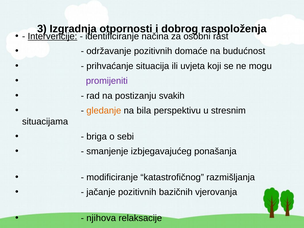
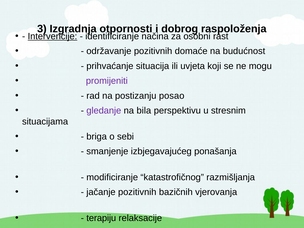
svakih: svakih -> posao (172, 96)
gledanje colour: orange -> purple (104, 111)
njihova: njihova -> terapiju (101, 218)
